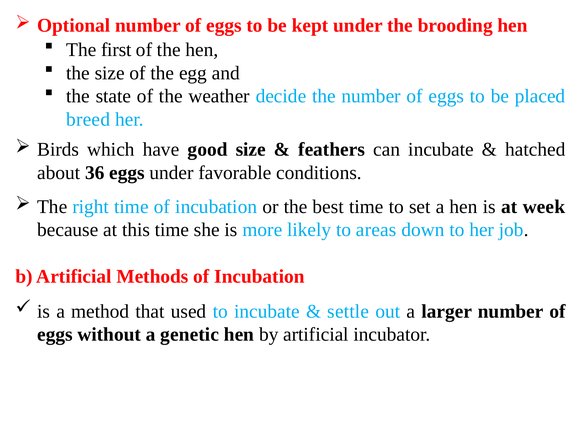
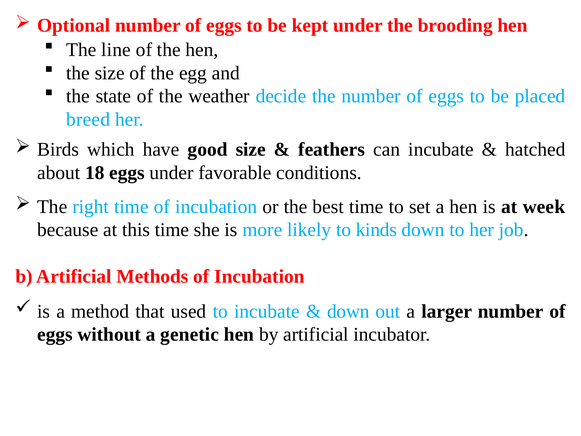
first: first -> line (116, 50)
36: 36 -> 18 (95, 173)
areas: areas -> kinds (376, 230)
settle: settle -> down (348, 311)
